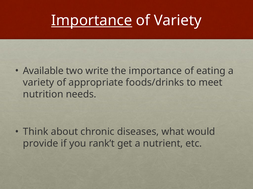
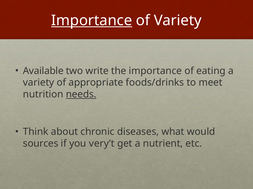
needs underline: none -> present (81, 95)
provide: provide -> sources (41, 144)
rank’t: rank’t -> very’t (102, 144)
